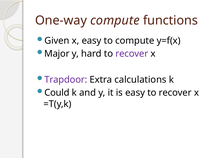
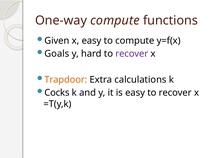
Major: Major -> Goals (57, 54)
Trapdoor colour: purple -> orange (66, 79)
Could: Could -> Cocks (57, 92)
